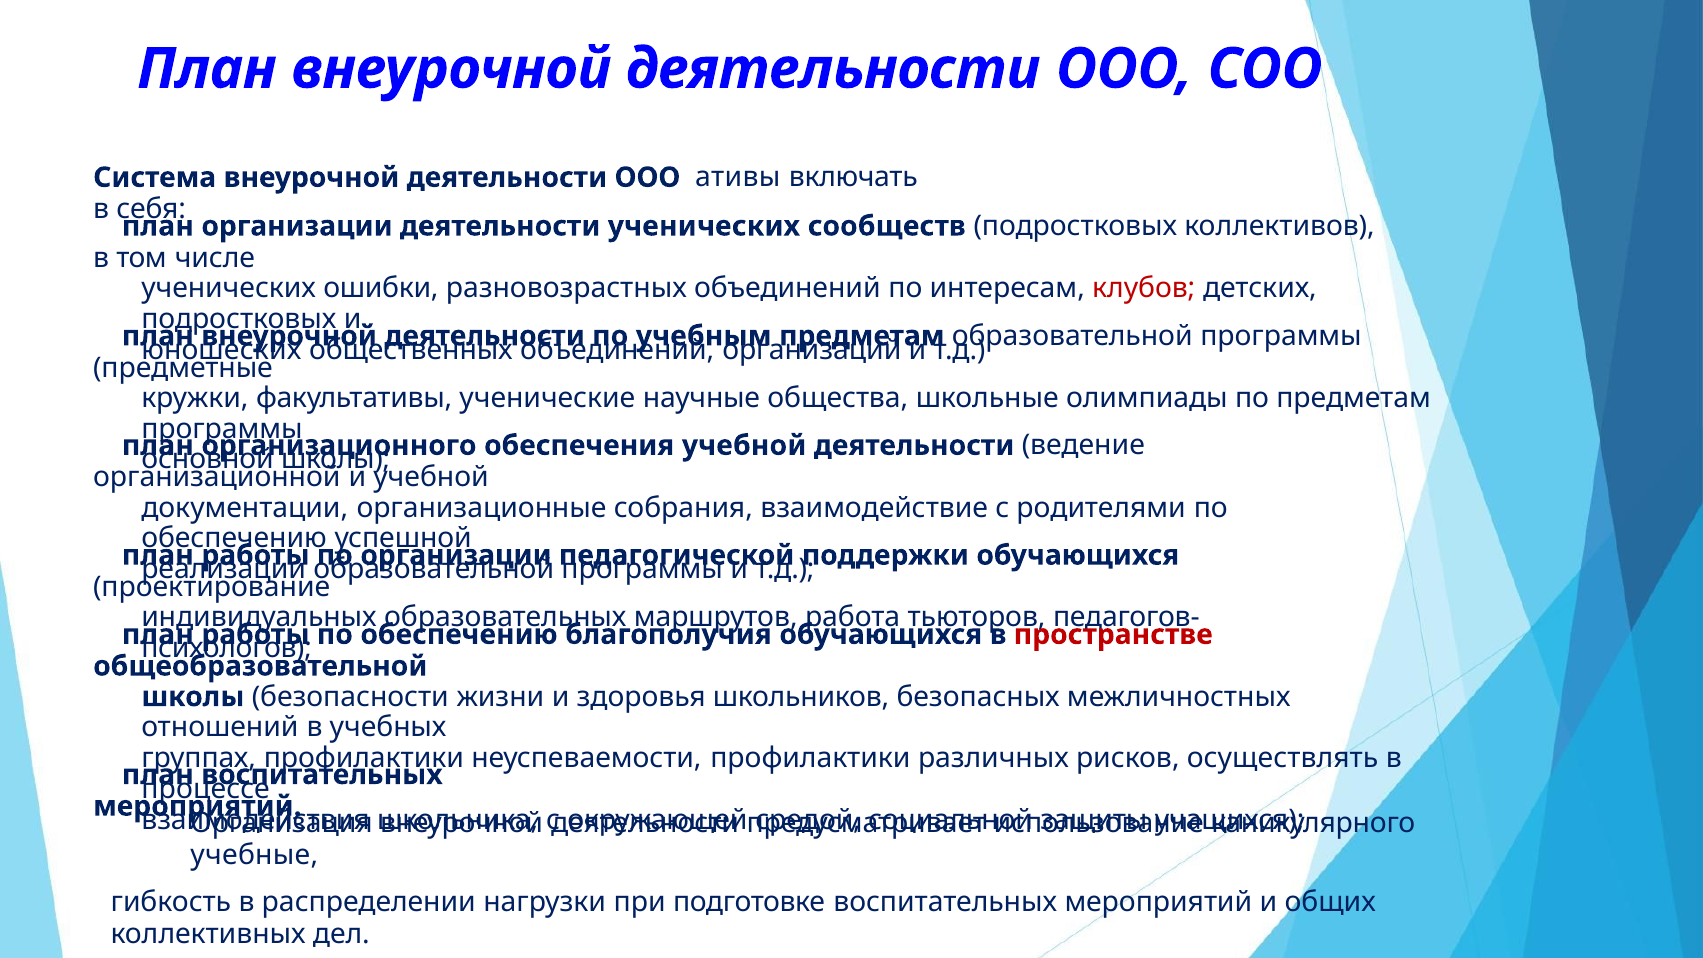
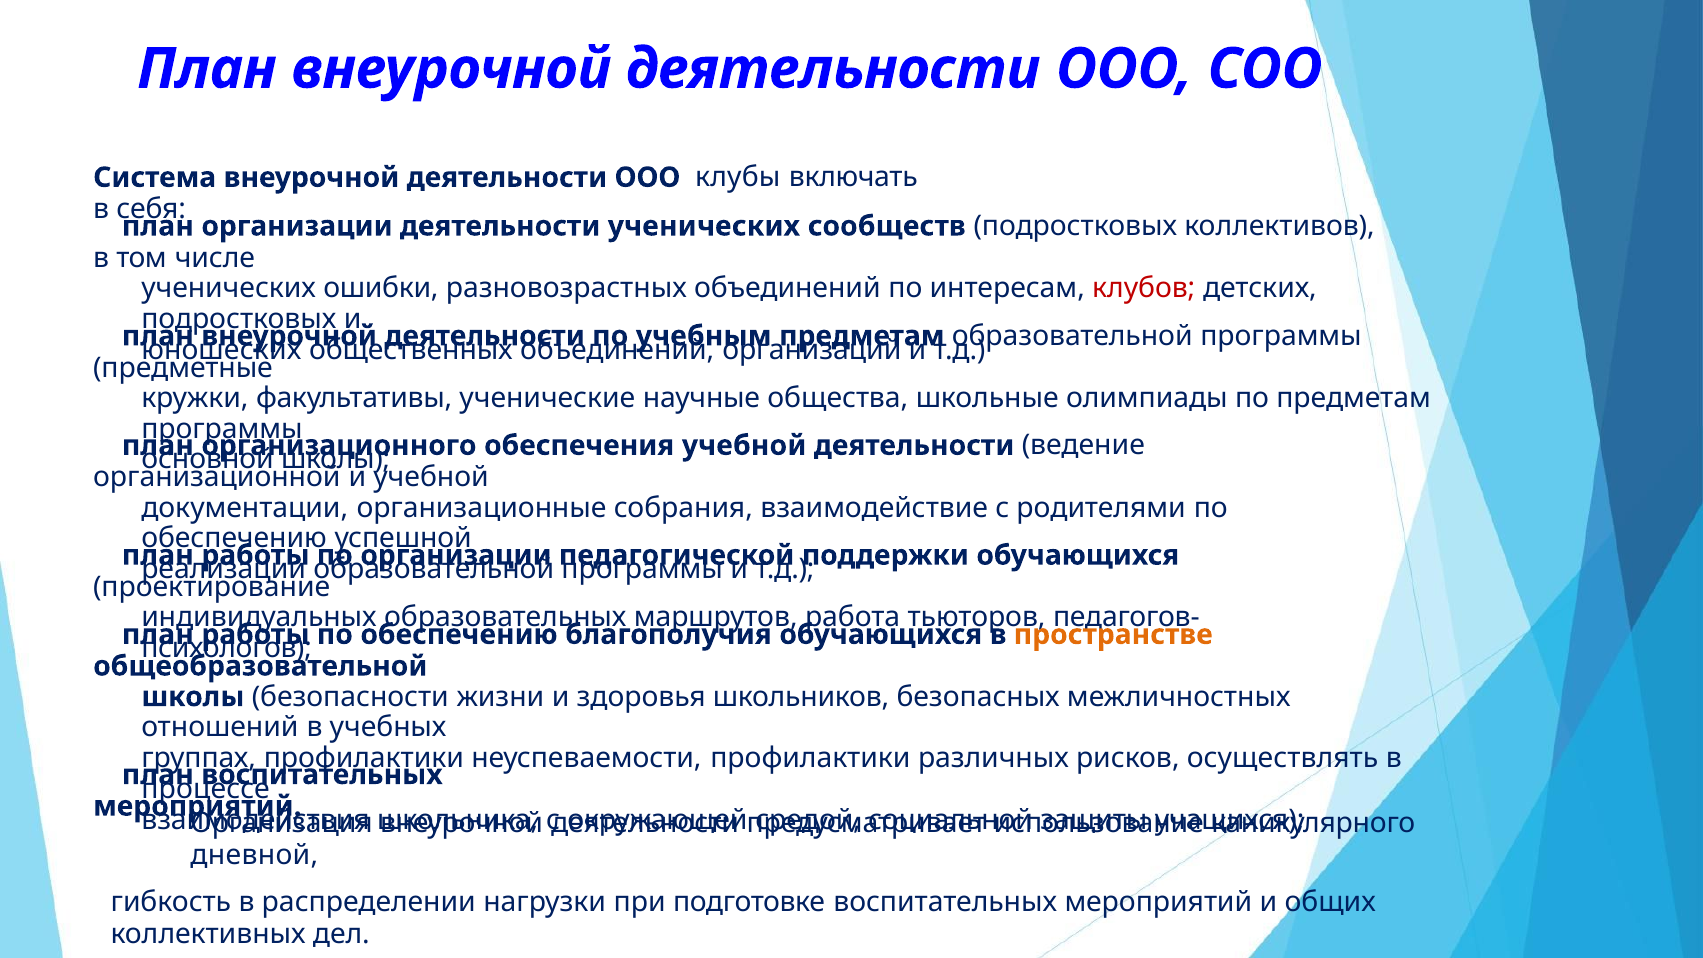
ативы: ативы -> клубы (738, 177)
пространстве colour: red -> orange (1113, 635)
учебные: учебные -> дневной (254, 855)
